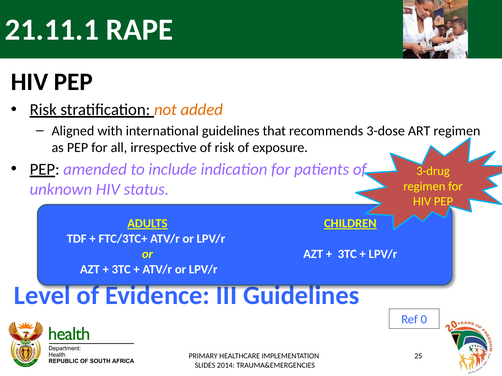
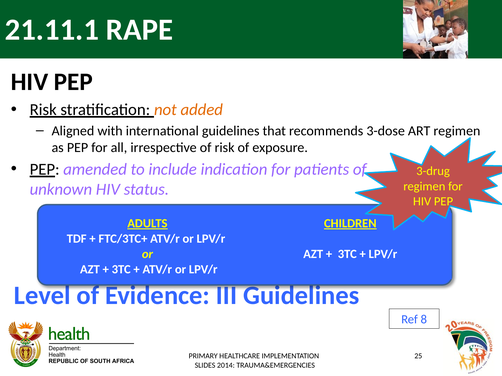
0: 0 -> 8 (424, 320)
